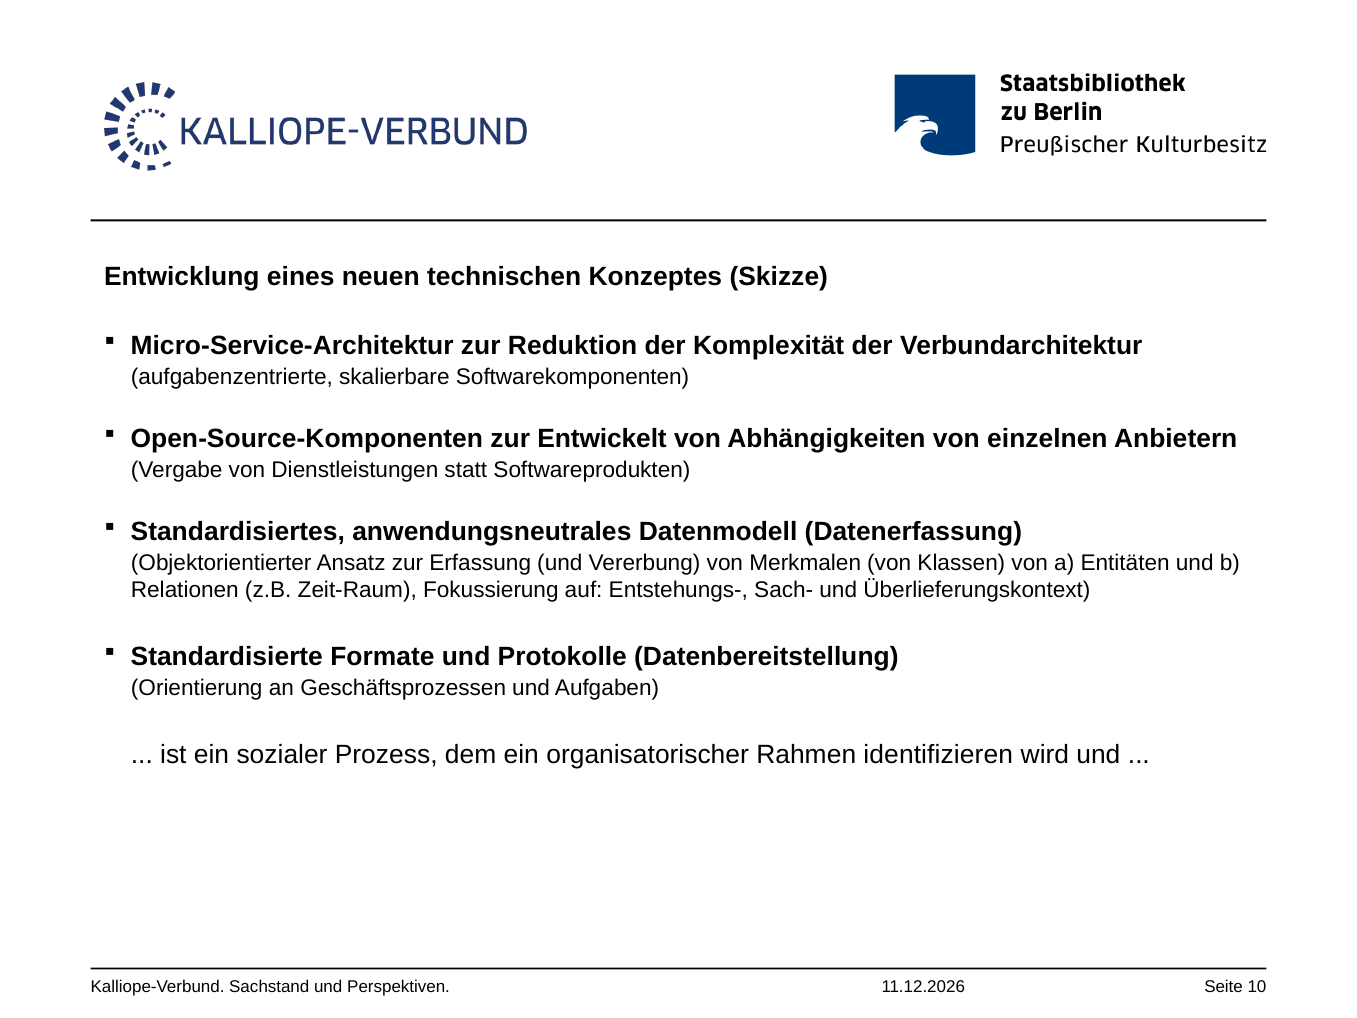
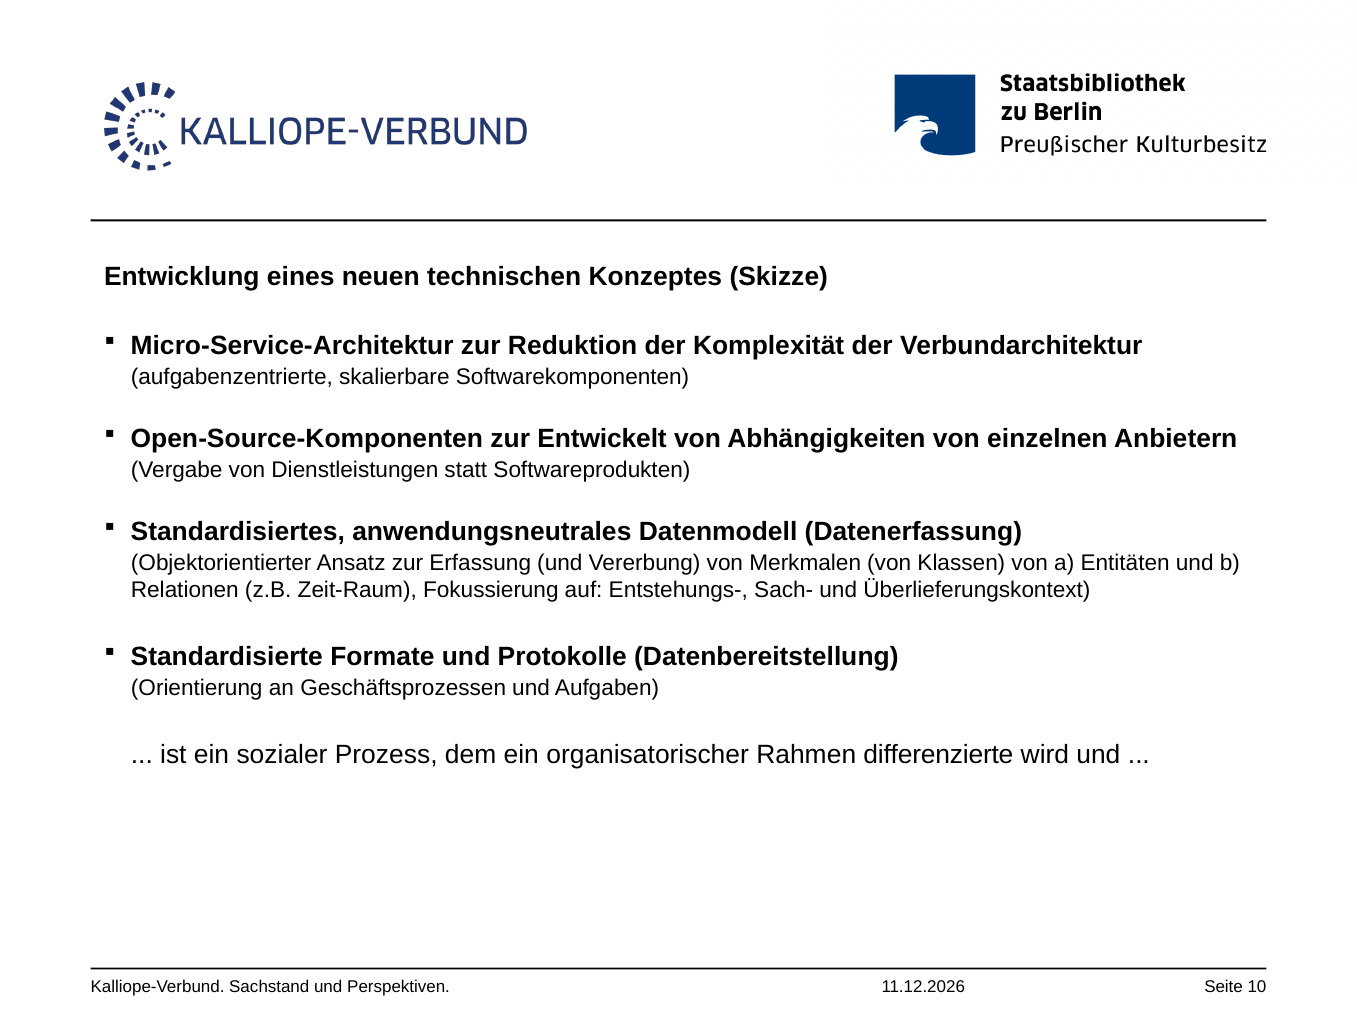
identifizieren: identifizieren -> differenzierte (938, 755)
